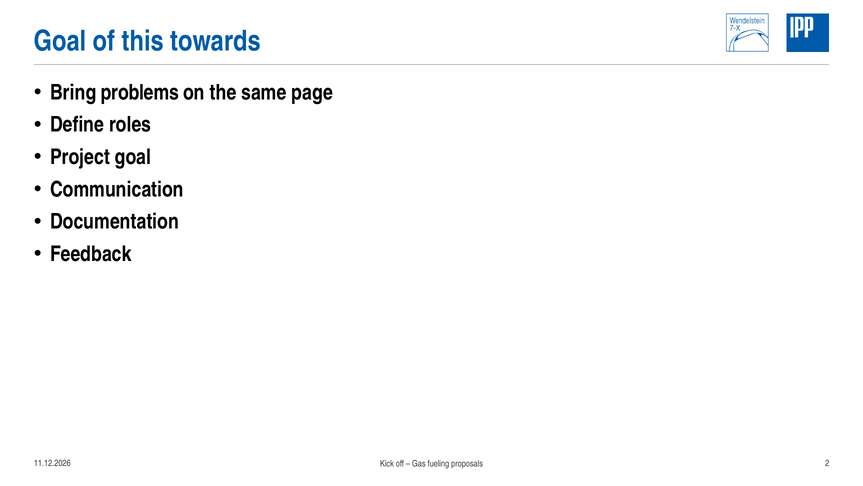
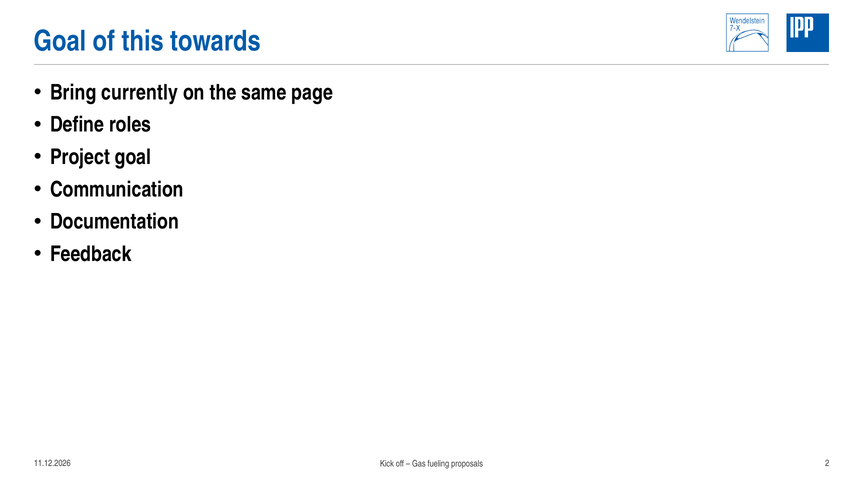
problems: problems -> currently (140, 92)
